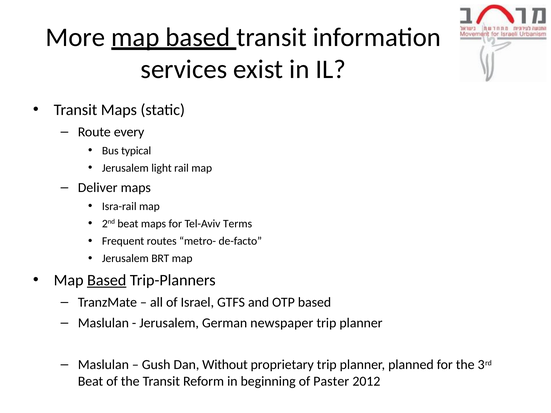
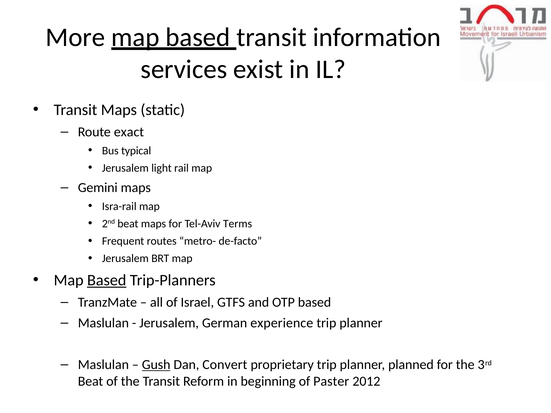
every: every -> exact (129, 132)
Deliver: Deliver -> Gemini (98, 188)
newspaper: newspaper -> experience (282, 323)
Gush underline: none -> present (156, 365)
Without: Without -> Convert (225, 365)
